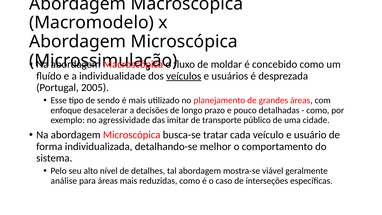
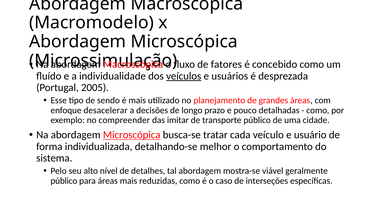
moldar: moldar -> fatores (226, 64)
agressividade: agressividade -> compreender (124, 120)
Microscópica underline: none -> present (132, 135)
análise: análise -> público (64, 181)
